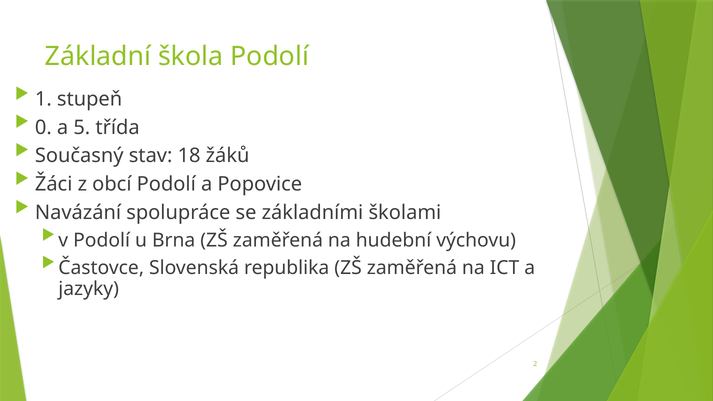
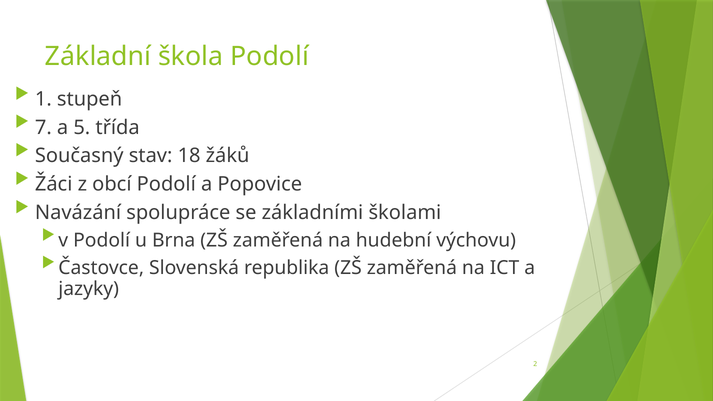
0: 0 -> 7 (43, 127)
